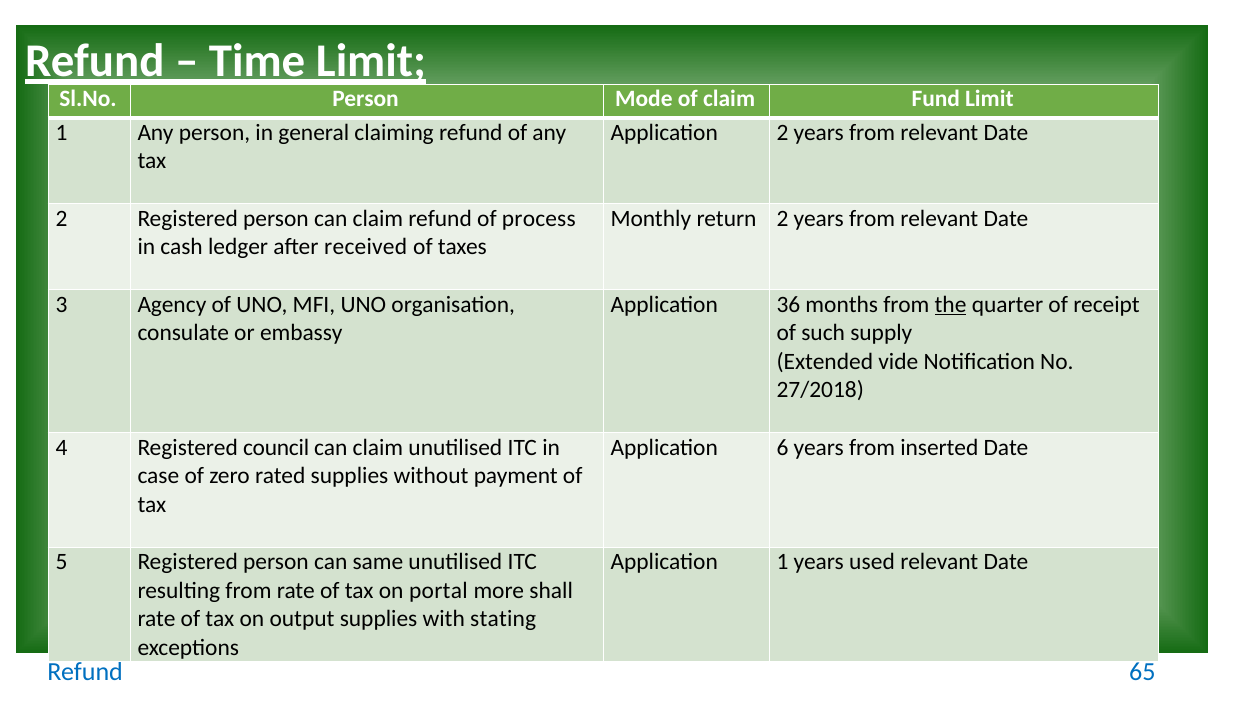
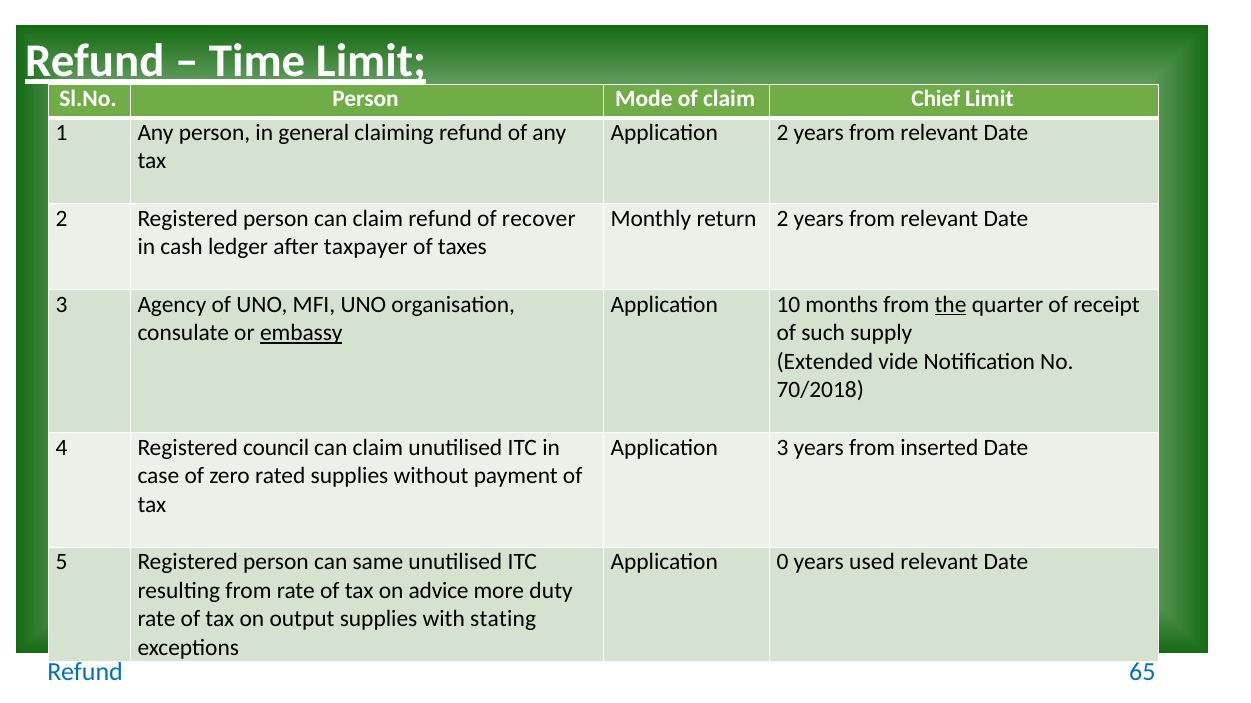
Fund: Fund -> Chief (936, 99)
process: process -> recover (539, 219)
received: received -> taxpayer (366, 247)
36: 36 -> 10 (788, 305)
embassy underline: none -> present (301, 333)
27/2018: 27/2018 -> 70/2018 (820, 390)
Application 6: 6 -> 3 (782, 448)
Application 1: 1 -> 0 (782, 562)
portal: portal -> advice (439, 591)
shall: shall -> duty (551, 591)
